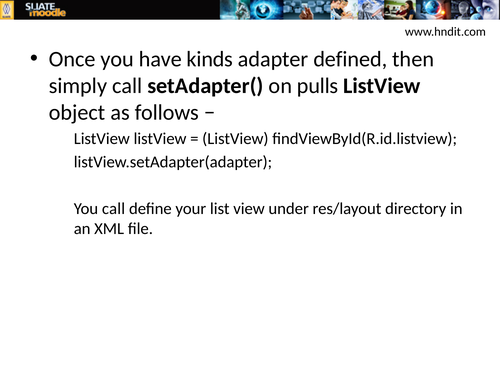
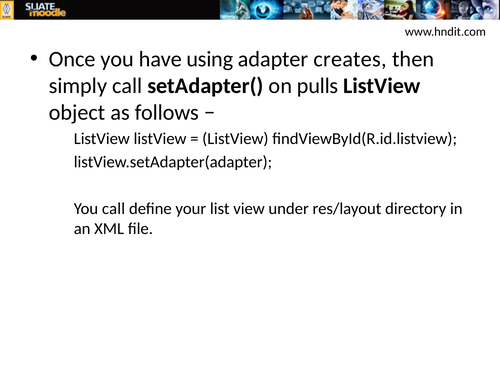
kinds: kinds -> using (210, 59)
defined: defined -> creates (350, 59)
